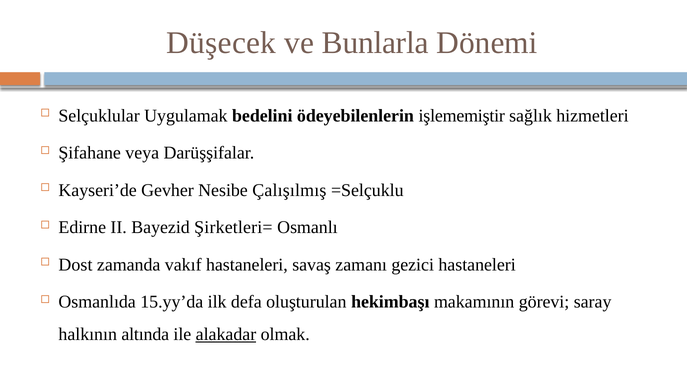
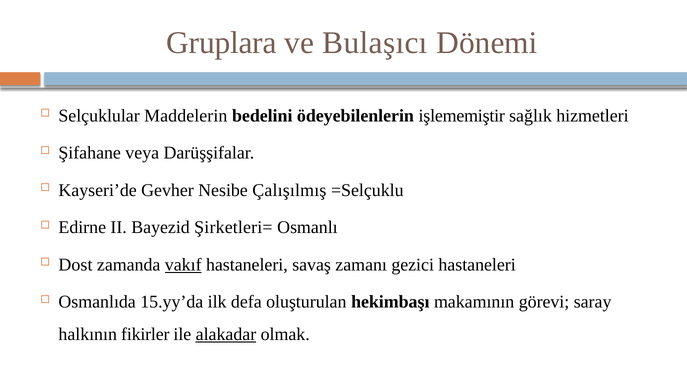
Düşecek: Düşecek -> Gruplara (221, 43)
Bunlarla: Bunlarla -> Bulaşıcı (375, 43)
Uygulamak: Uygulamak -> Maddelerin (186, 115)
vakıf underline: none -> present (183, 264)
altında: altında -> fikirler (145, 334)
